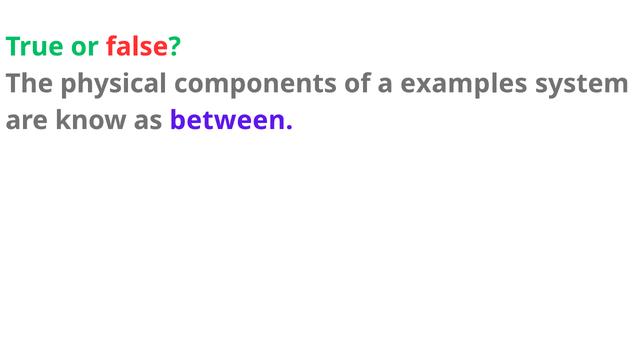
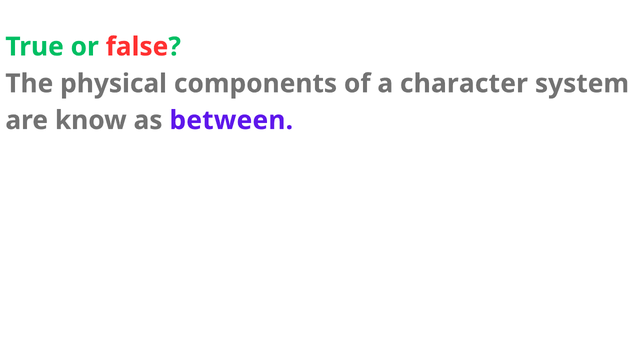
examples: examples -> character (464, 84)
